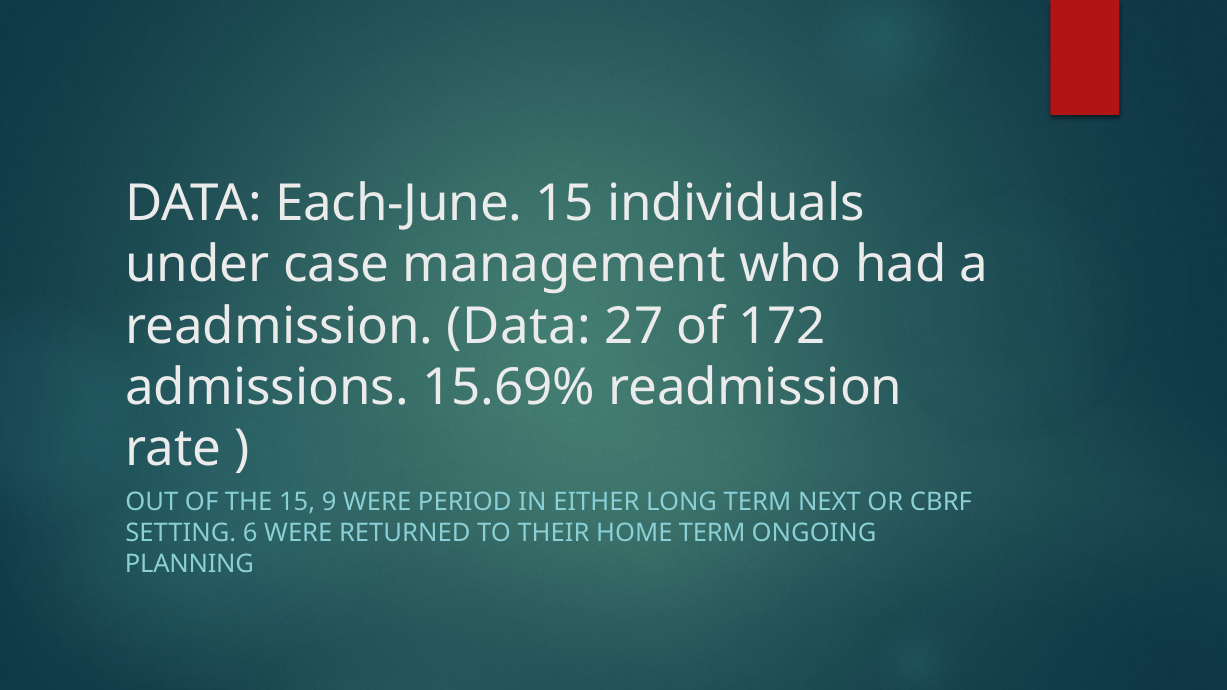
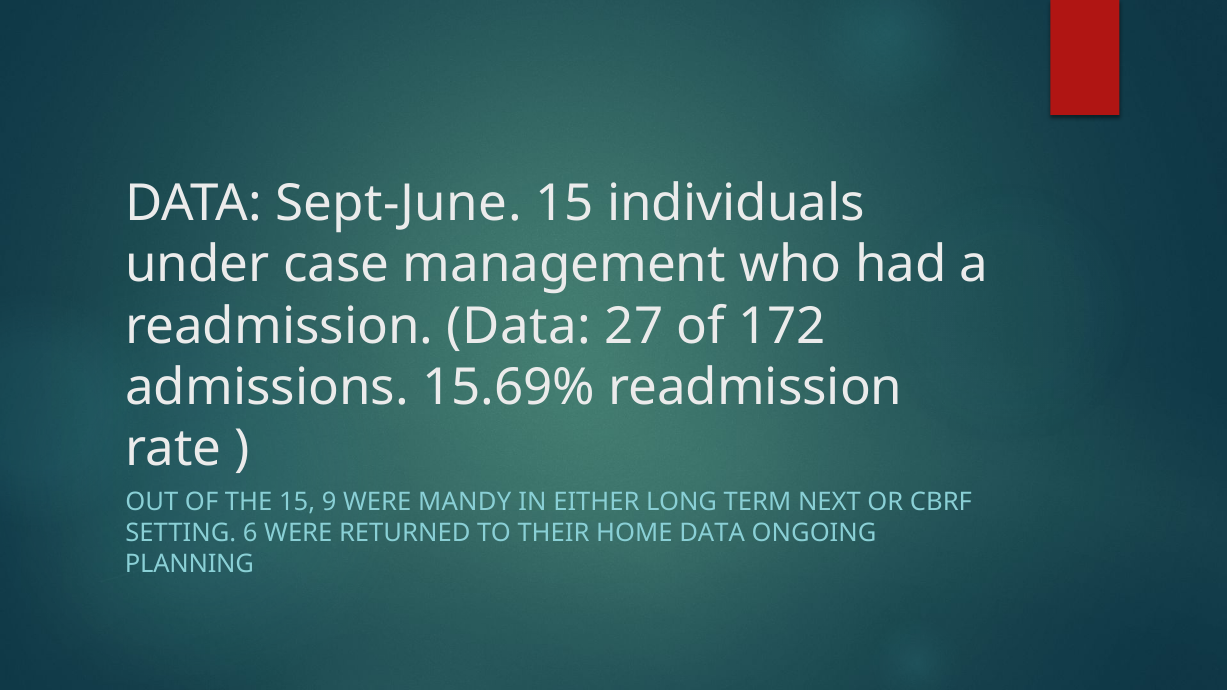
Each-June: Each-June -> Sept-June (398, 204)
PERIOD: PERIOD -> MANDY (465, 503)
HOME TERM: TERM -> DATA (712, 533)
